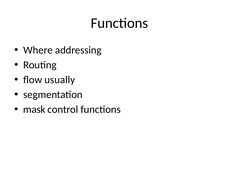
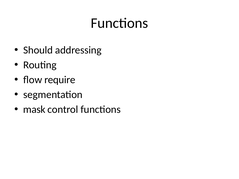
Where: Where -> Should (38, 50)
usually: usually -> require (60, 80)
